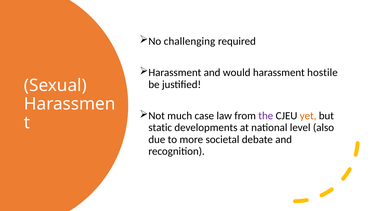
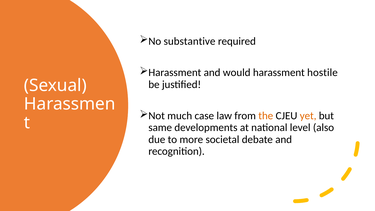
challenging: challenging -> substantive (190, 41)
the colour: purple -> orange (266, 116)
static: static -> same (160, 128)
